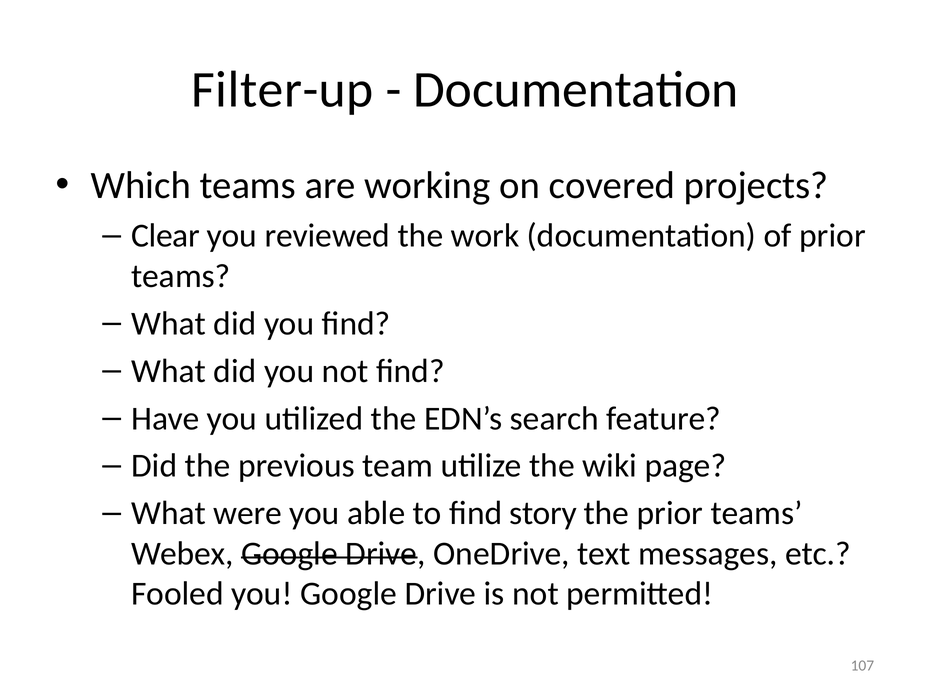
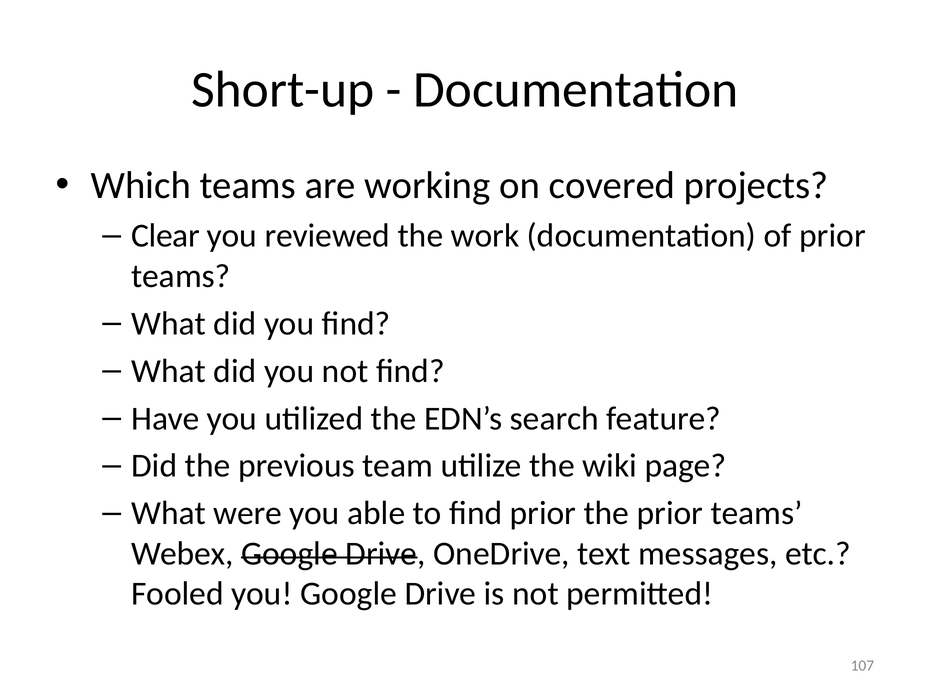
Filter-up: Filter-up -> Short-up (283, 90)
find story: story -> prior (543, 514)
